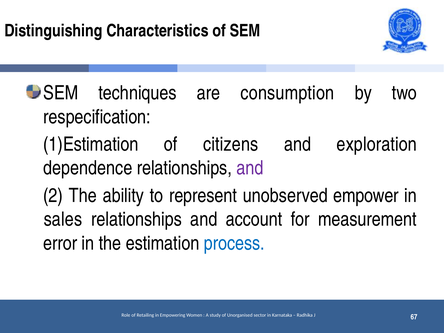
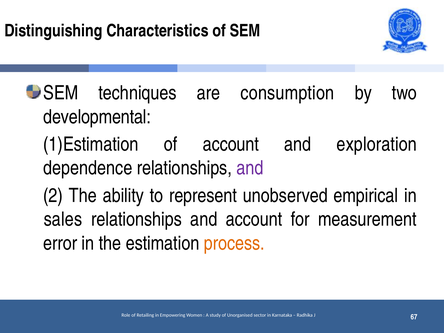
respecification: respecification -> developmental (97, 117)
of citizens: citizens -> account (231, 144)
empower: empower -> empirical (366, 196)
process colour: blue -> orange (234, 243)
